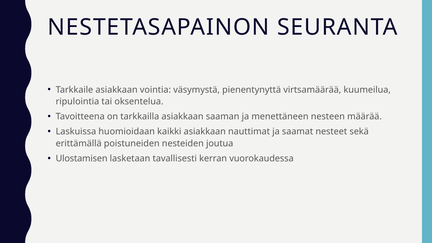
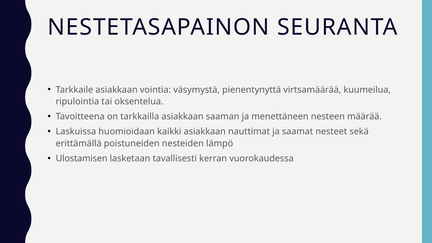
joutua: joutua -> lämpö (220, 144)
